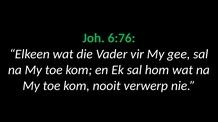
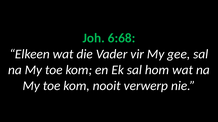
6:76: 6:76 -> 6:68 (122, 38)
